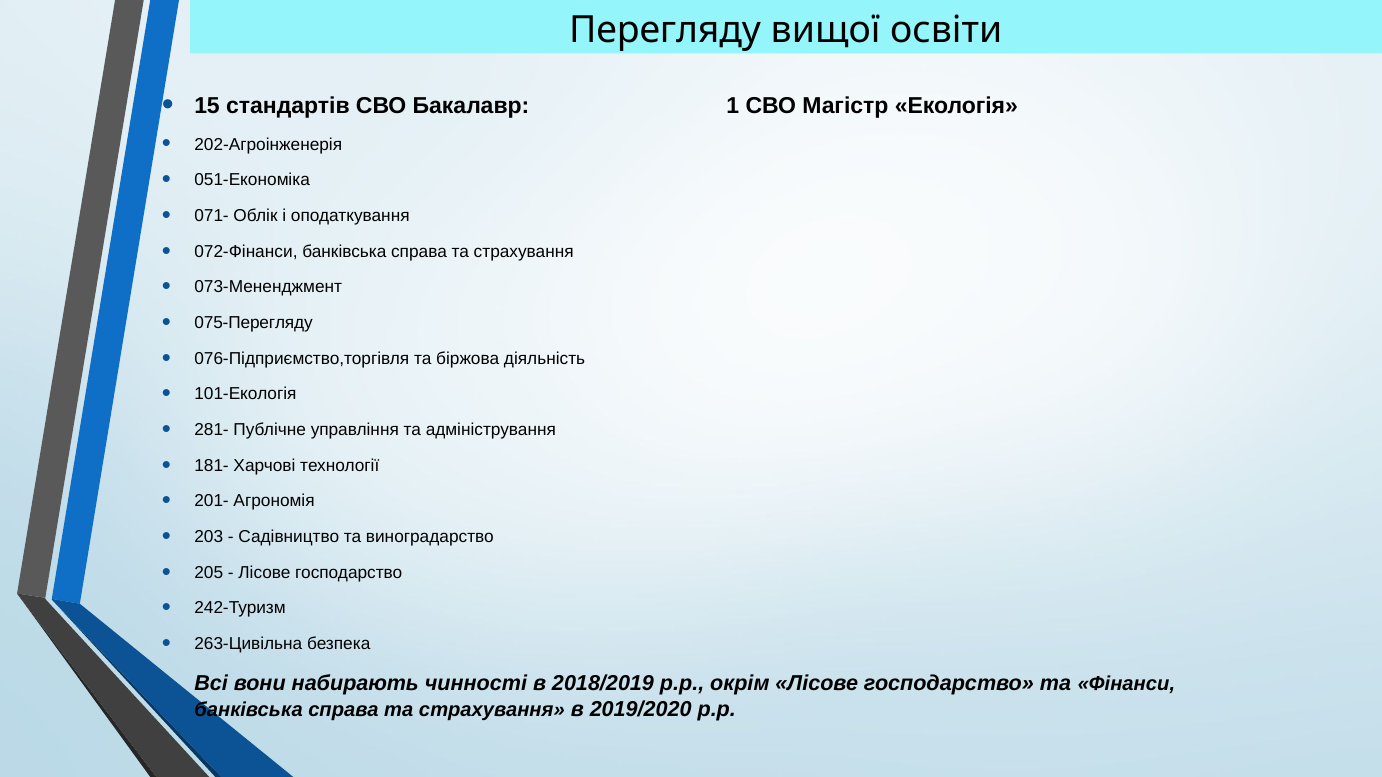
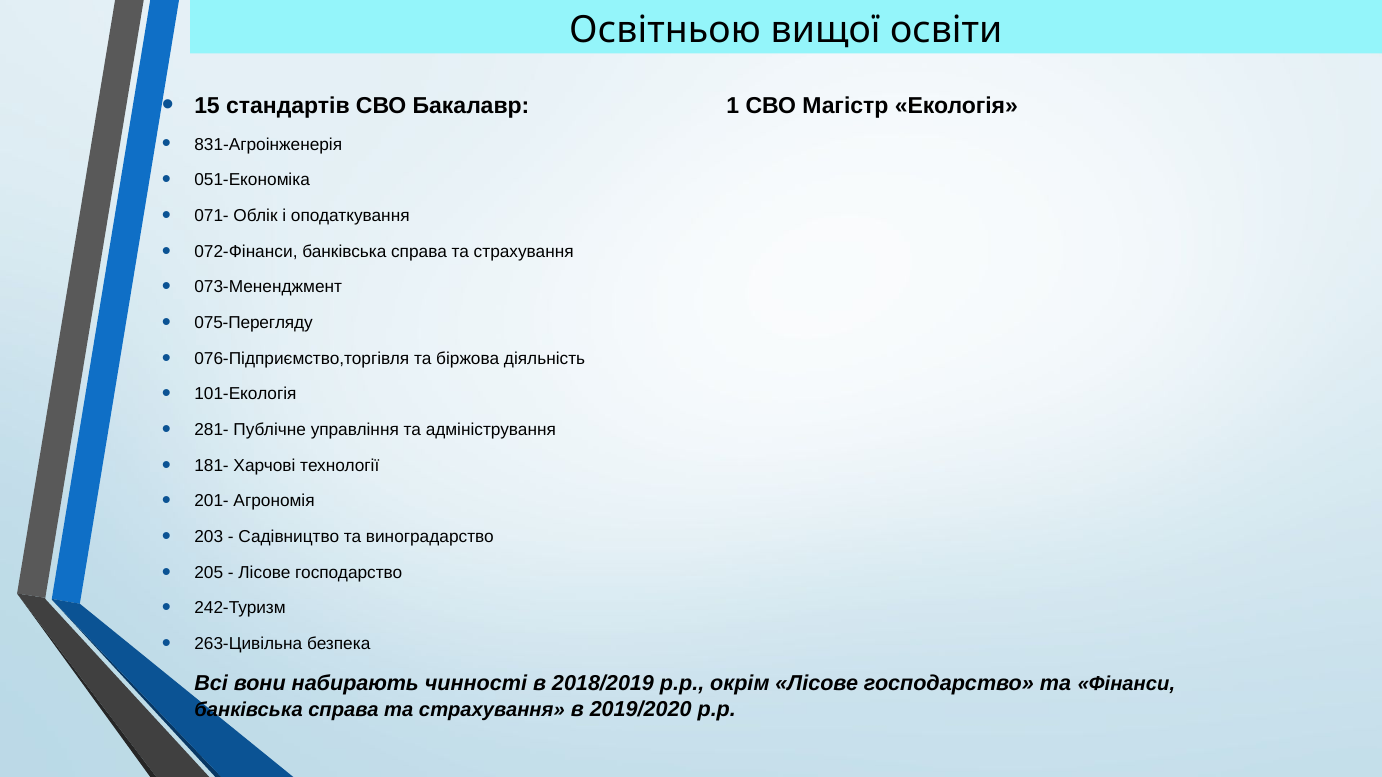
Перегляду: Перегляду -> Освітньою (665, 30)
202-Агроінженерія: 202-Агроінженерія -> 831-Агроінженерія (268, 144)
